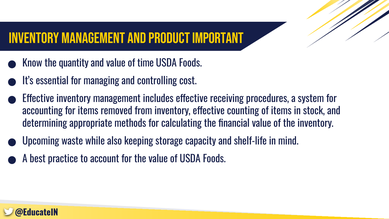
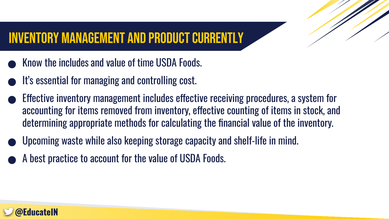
important: important -> currently (218, 38)
the quantity: quantity -> includes (74, 63)
